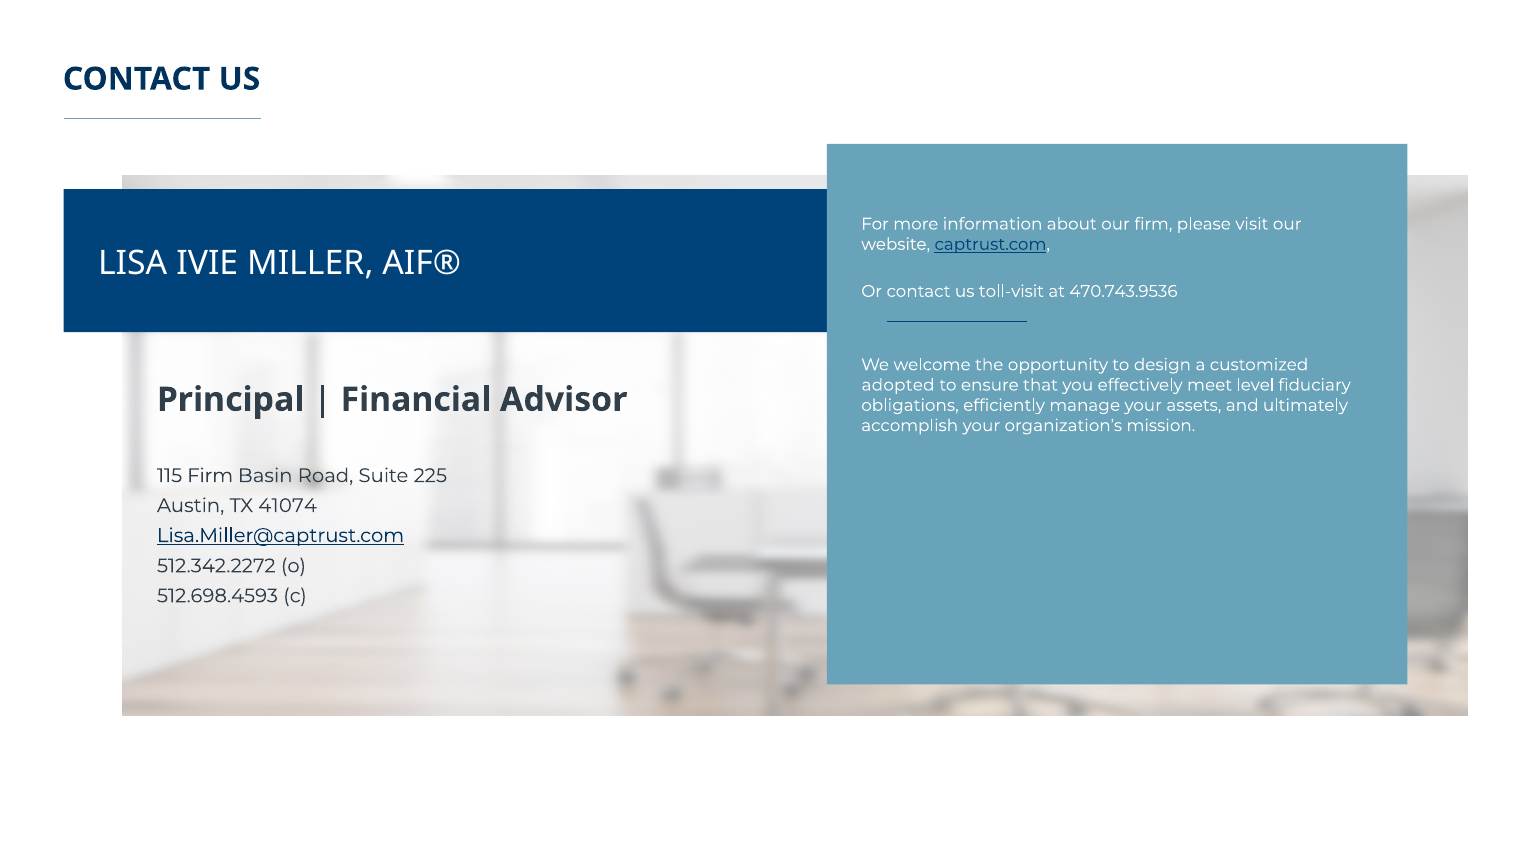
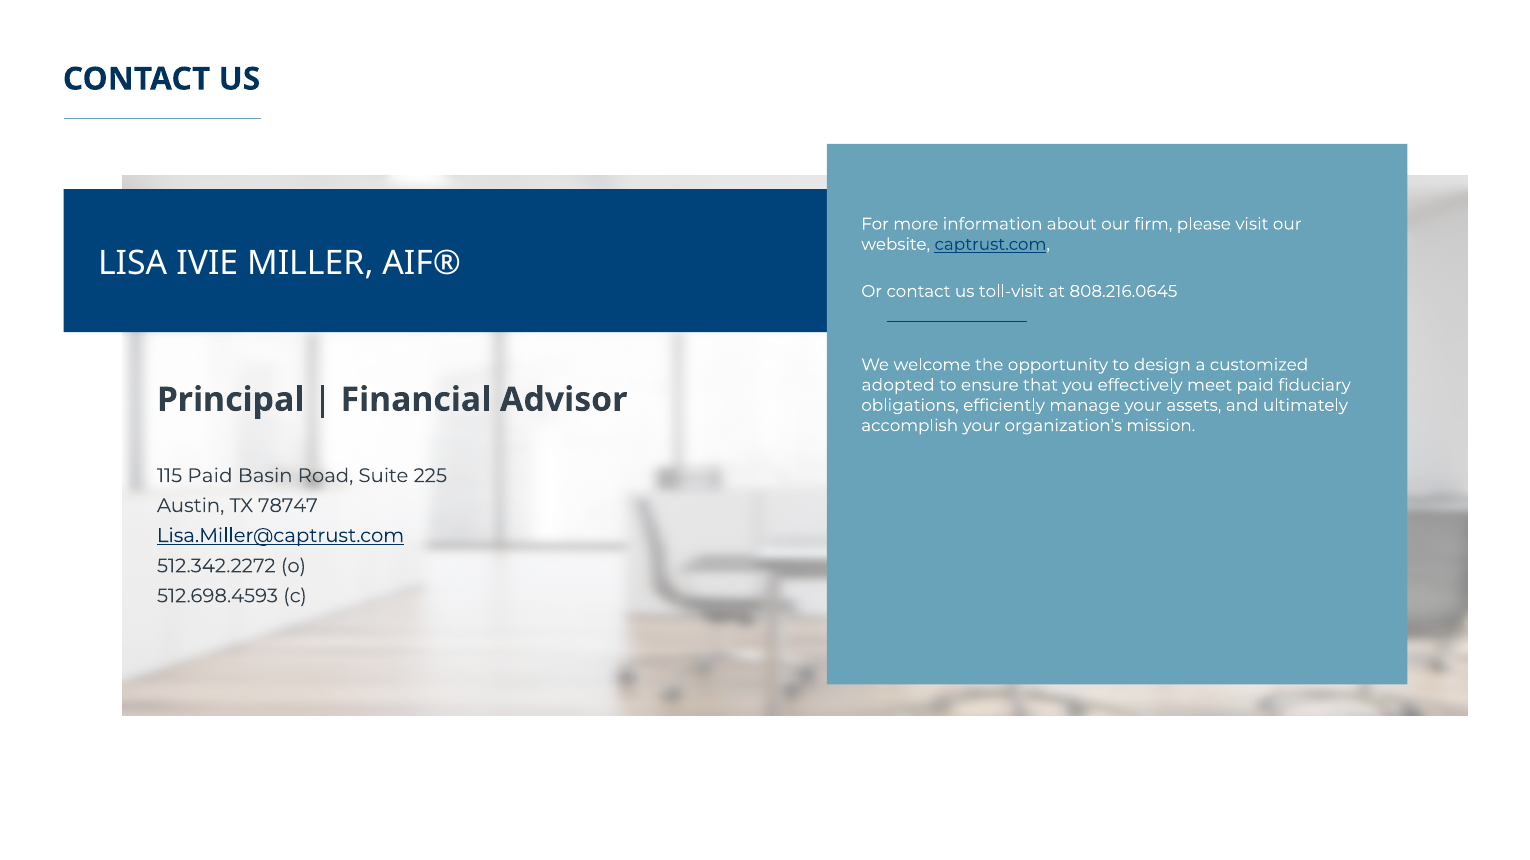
470.743.9536: 470.743.9536 -> 808.216.0645 (1123, 292)
meet level: level -> paid (1255, 385)
115 Firm: Firm -> Paid (210, 476)
41074: 41074 -> 78747 (288, 506)
